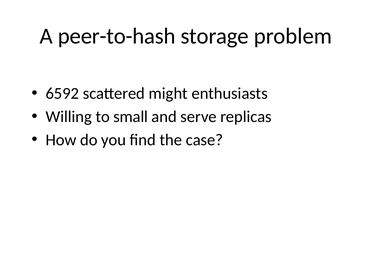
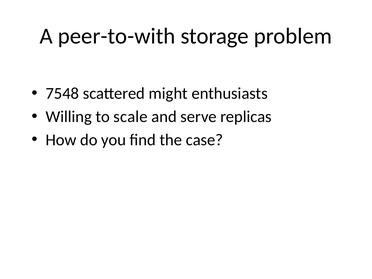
peer-to-hash: peer-to-hash -> peer-to-with (117, 36)
6592: 6592 -> 7548 (62, 94)
small: small -> scale (131, 117)
